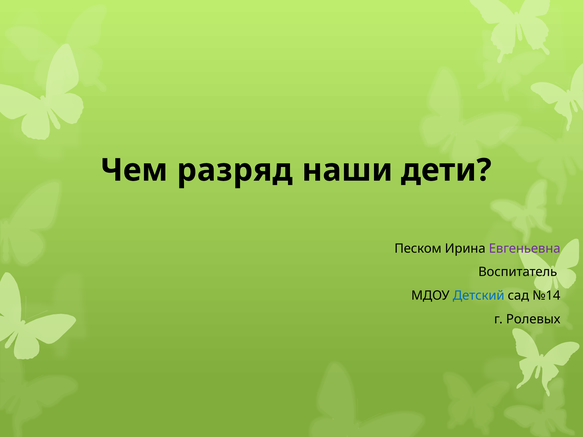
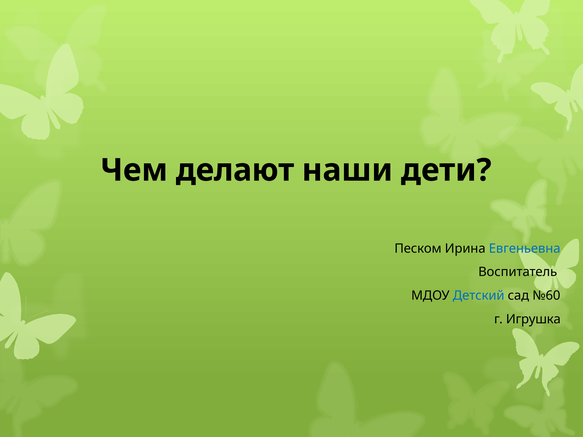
разряд: разряд -> делают (235, 170)
Евгеньевна colour: purple -> blue (525, 249)
№14: №14 -> №60 (546, 296)
Ролевых: Ролевых -> Игрушка (533, 319)
